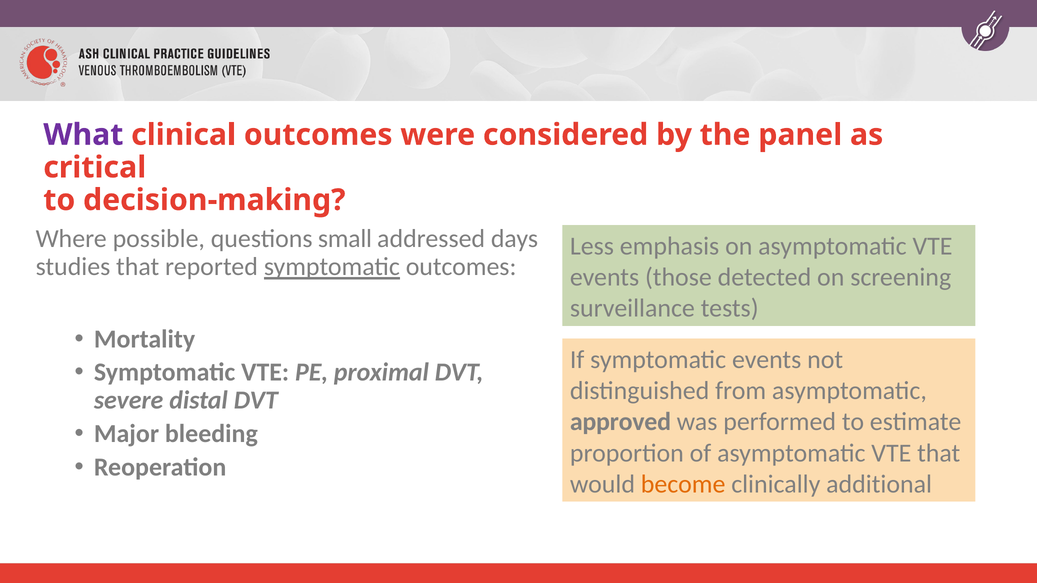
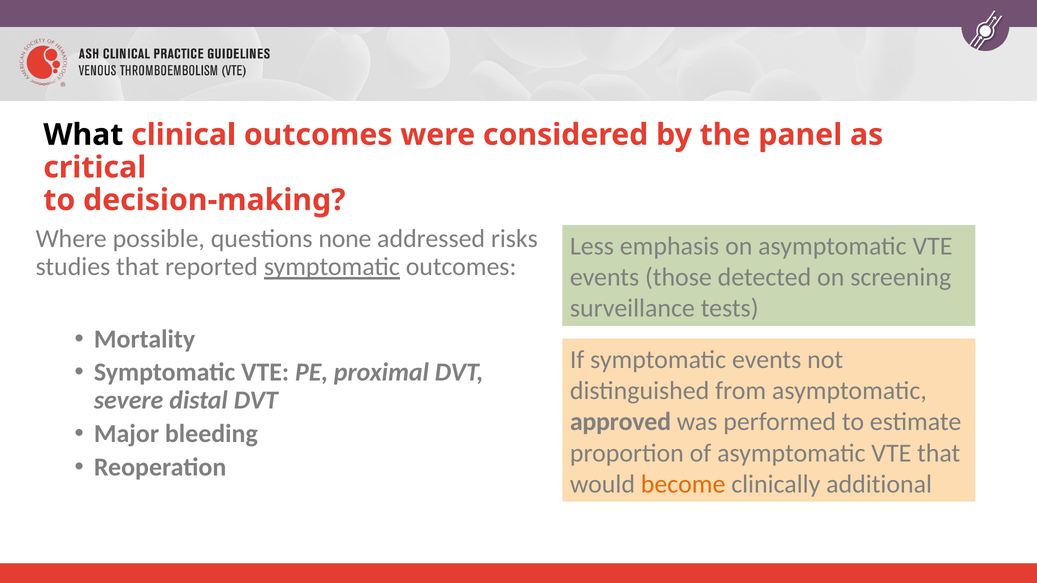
What colour: purple -> black (83, 135)
small: small -> none (345, 239)
days: days -> risks (514, 239)
